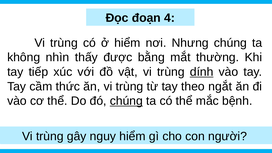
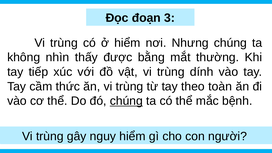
4: 4 -> 3 (169, 18)
dính underline: present -> none (202, 72)
ngắt: ngắt -> toàn (220, 86)
